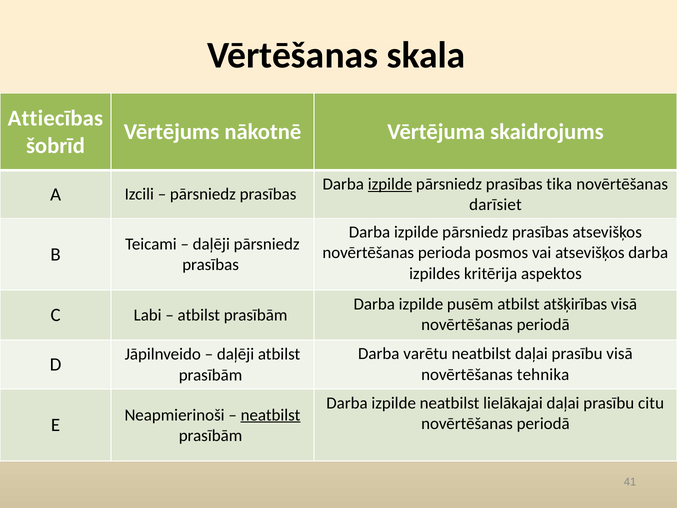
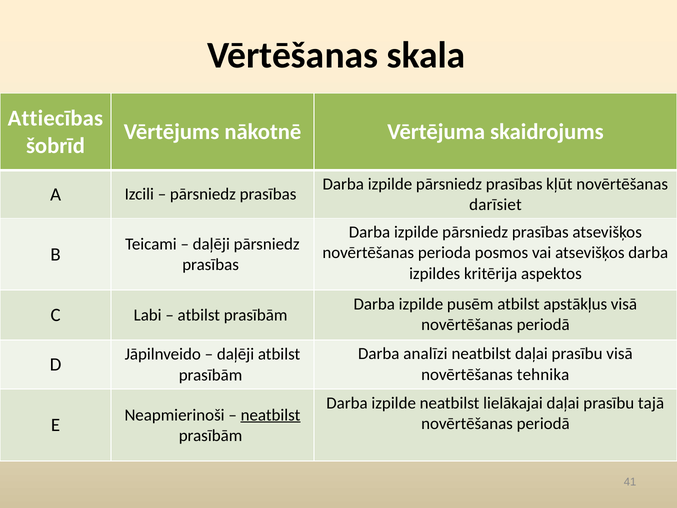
izpilde underline: present -> none (390, 184)
tika: tika -> kļūt (559, 184)
atšķirības: atšķirības -> apstākļus (575, 304)
varētu: varētu -> analīzi (425, 354)
citu: citu -> tajā (651, 403)
